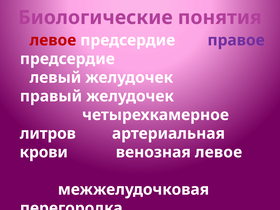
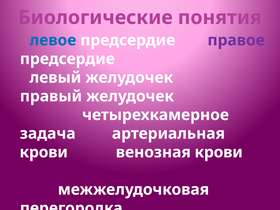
левое colour: red -> blue (53, 40)
литров: литров -> задача (48, 134)
венозная левое: левое -> крови (219, 152)
